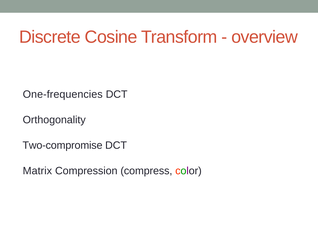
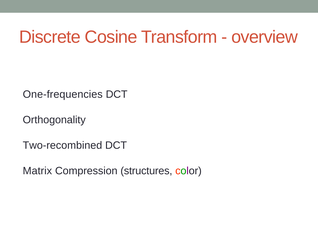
Two-compromise: Two-compromise -> Two-recombined (62, 145)
compress: compress -> structures (146, 171)
